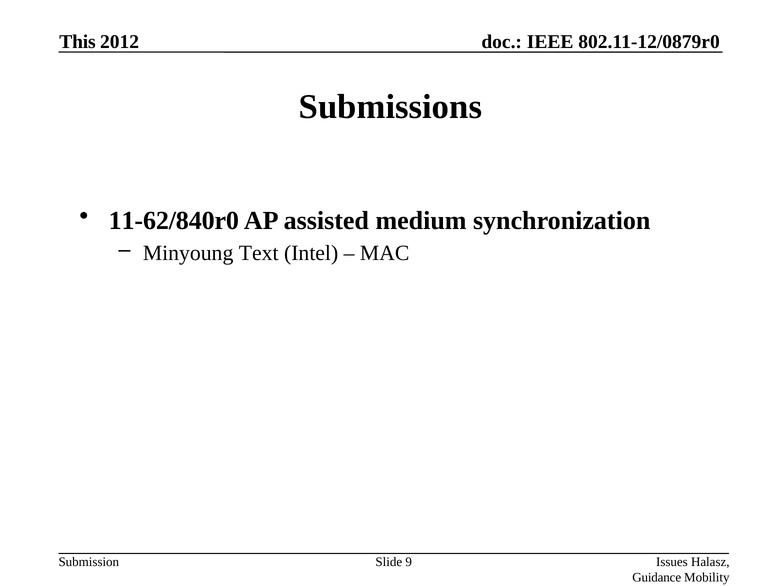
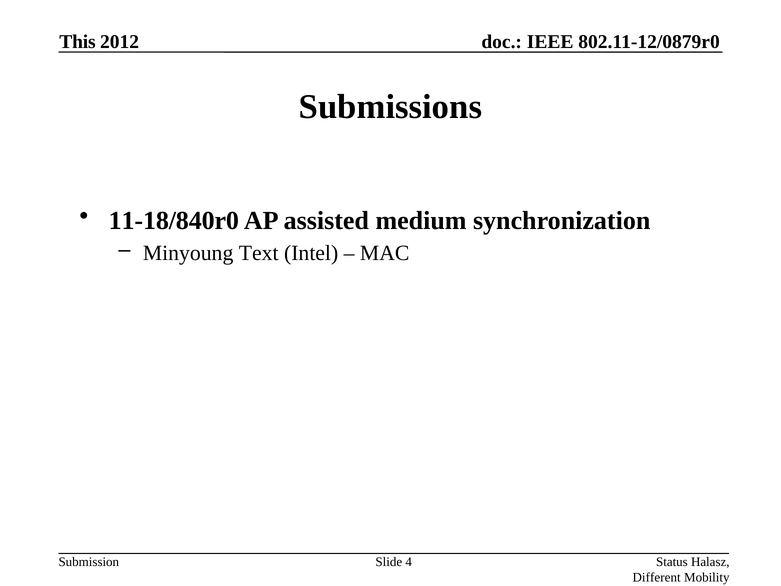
11-62/840r0: 11-62/840r0 -> 11-18/840r0 (174, 221)
9: 9 -> 4 (409, 562)
Issues: Issues -> Status (672, 562)
Guidance: Guidance -> Different (657, 577)
